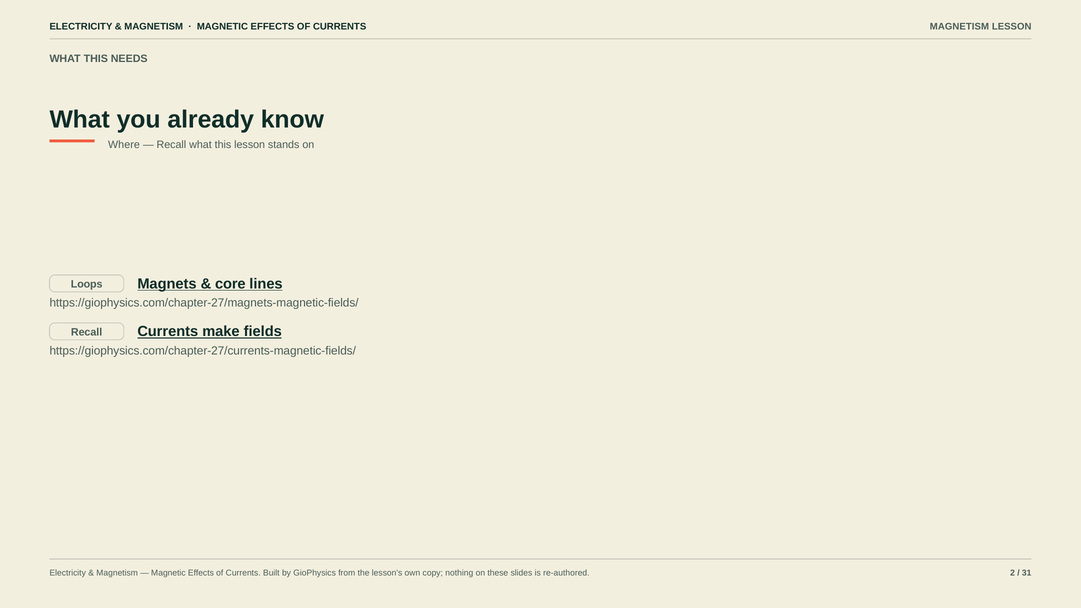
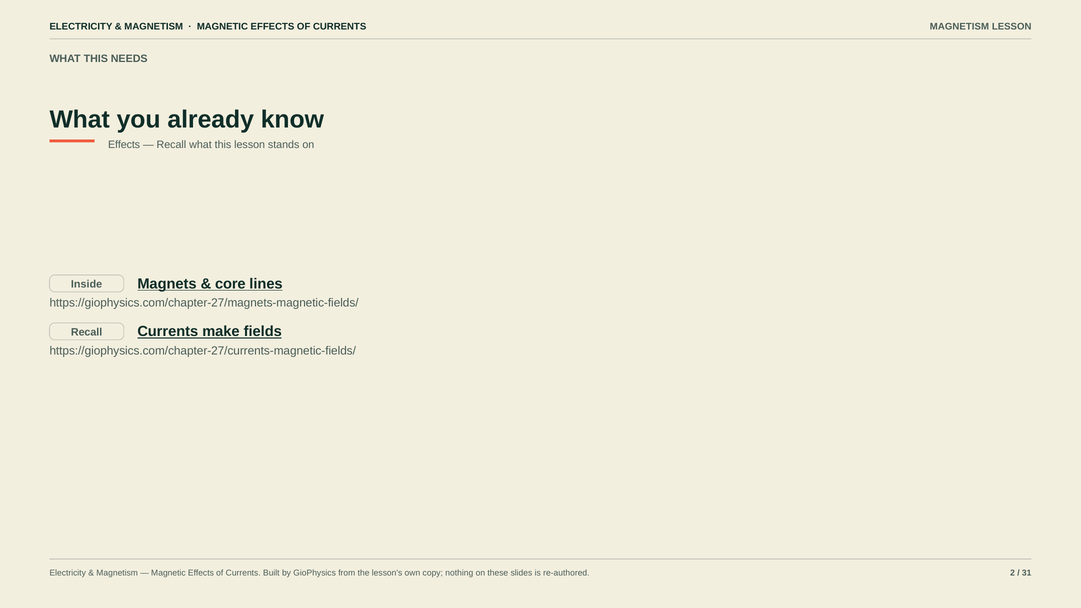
Where: Where -> Effects (124, 145)
Loops: Loops -> Inside (87, 284)
